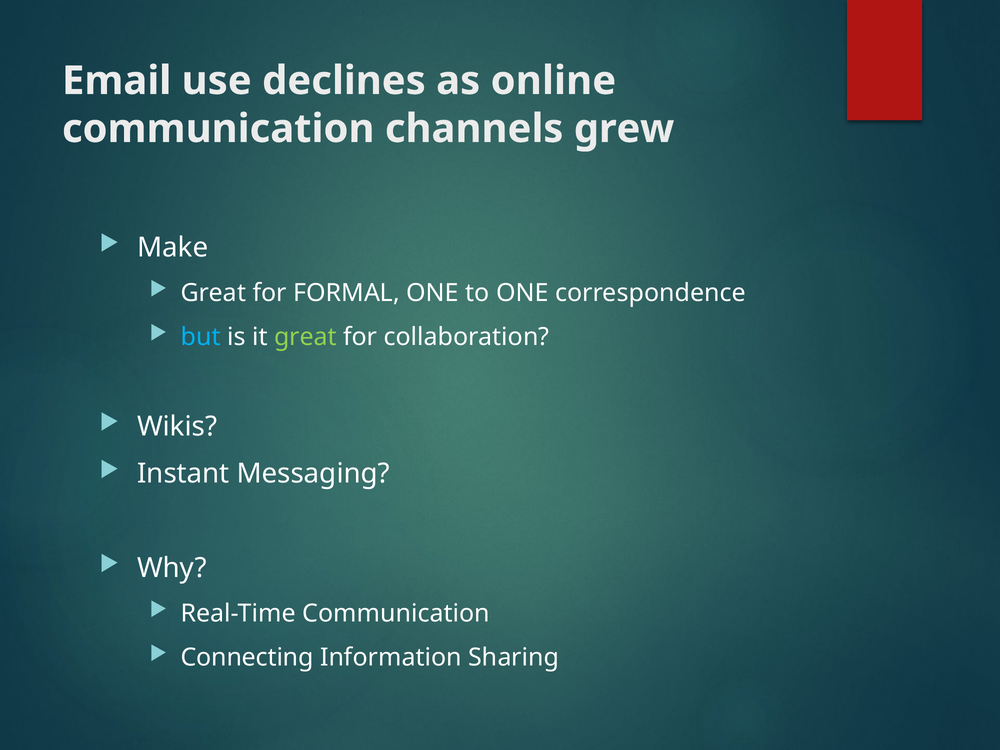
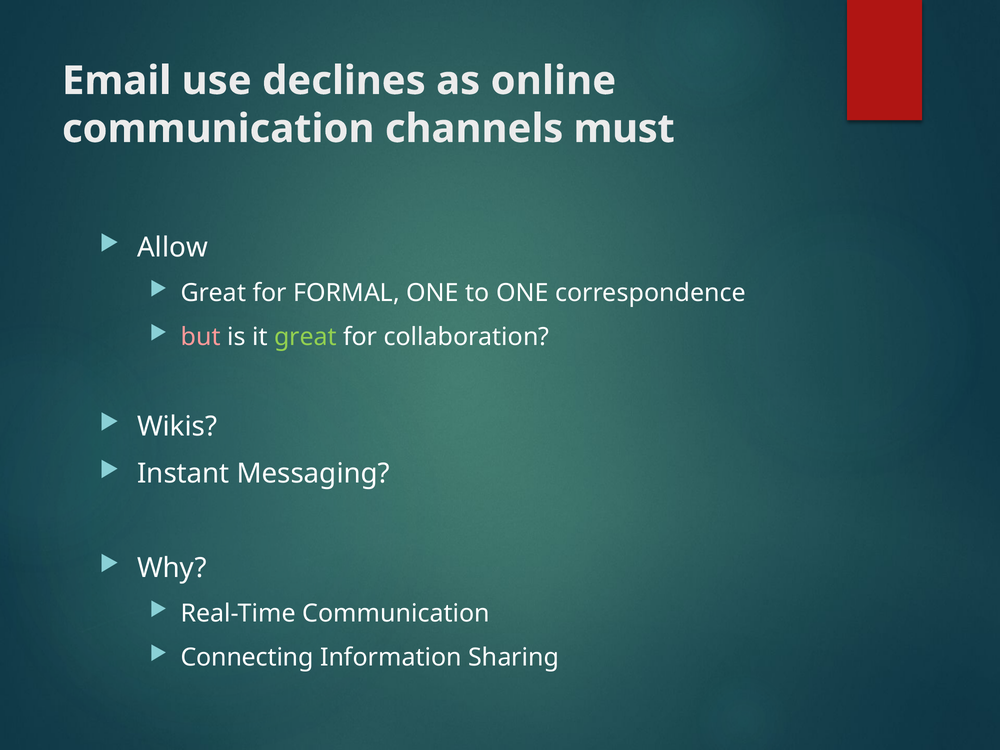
grew: grew -> must (624, 129)
Make: Make -> Allow (173, 248)
but colour: light blue -> pink (201, 337)
